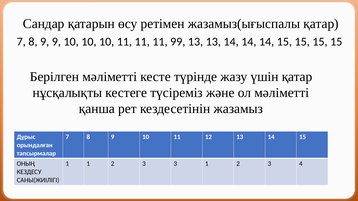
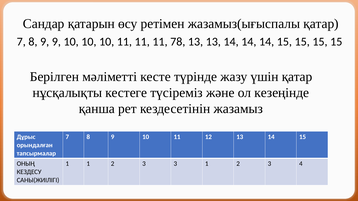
99: 99 -> 78 (178, 42)
ол мәліметті: мәліметті -> кезеңінде (282, 93)
